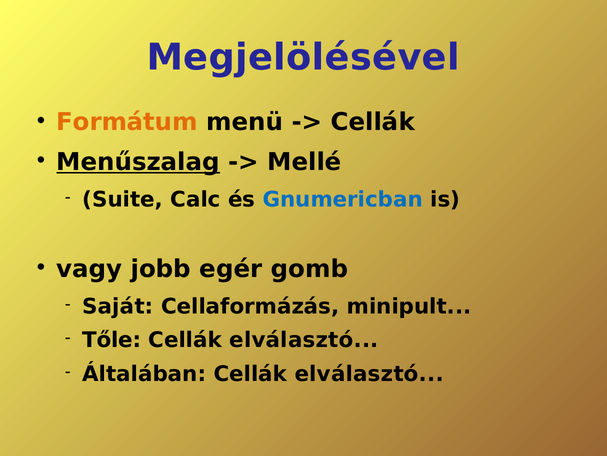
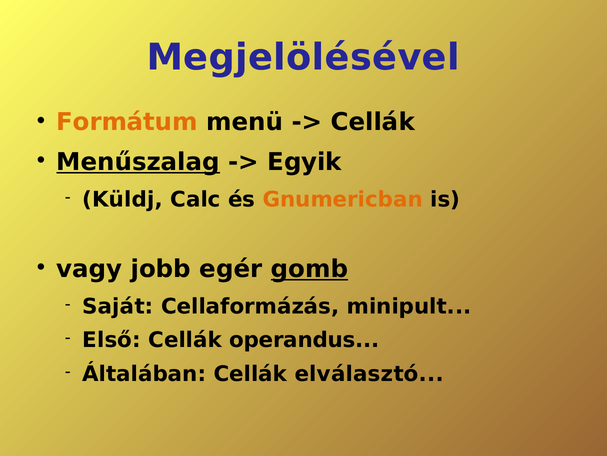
Mellé: Mellé -> Egyik (305, 162)
Suite: Suite -> Küldj (123, 199)
Gnumericban colour: blue -> orange (343, 199)
gomb underline: none -> present (309, 269)
Tőle: Tőle -> Első (112, 340)
elválasztó: elválasztó -> operandus (304, 340)
